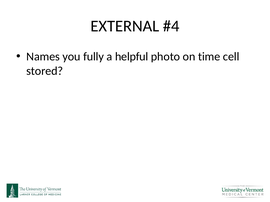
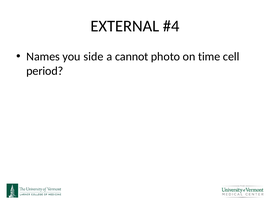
fully: fully -> side (93, 57)
helpful: helpful -> cannot (132, 57)
stored: stored -> period (45, 71)
